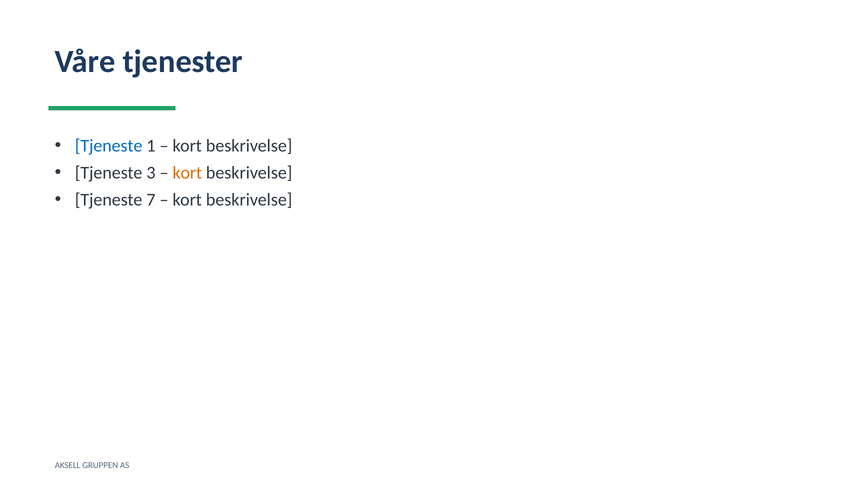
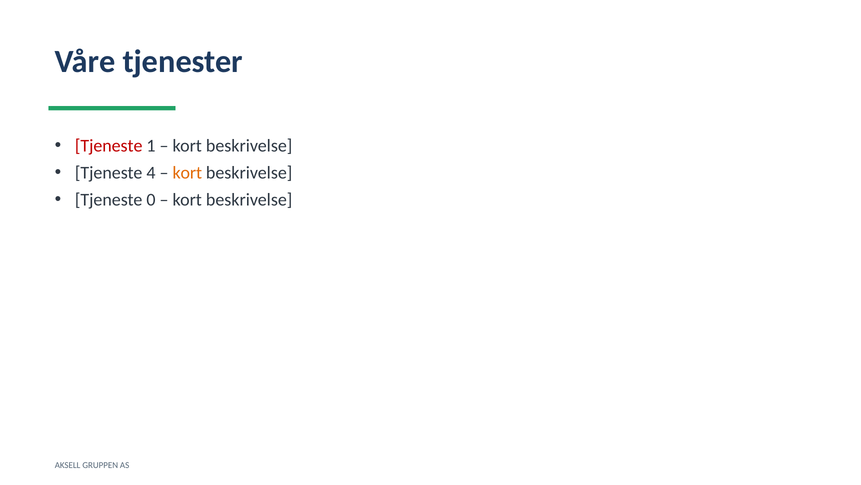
Tjeneste colour: blue -> red (109, 146)
3: 3 -> 4 (151, 173)
7: 7 -> 0 (151, 200)
